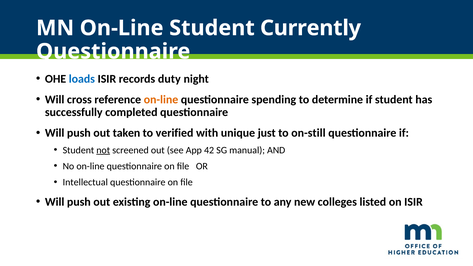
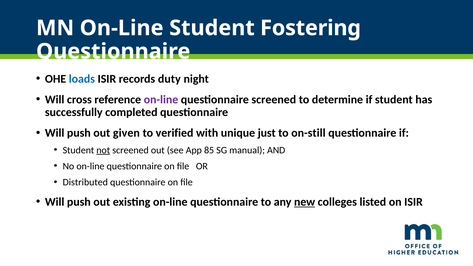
Currently: Currently -> Fostering (311, 28)
on-line colour: orange -> purple (161, 100)
questionnaire spending: spending -> screened (274, 100)
taken: taken -> given (126, 133)
42: 42 -> 85 (209, 150)
Intellectual: Intellectual -> Distributed (85, 182)
new underline: none -> present (305, 202)
